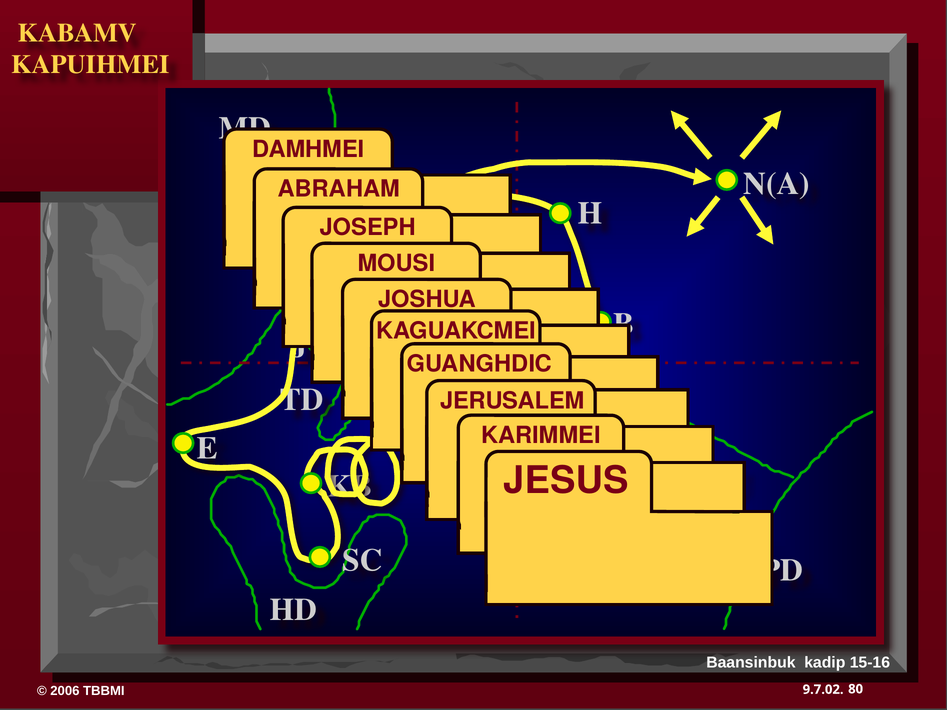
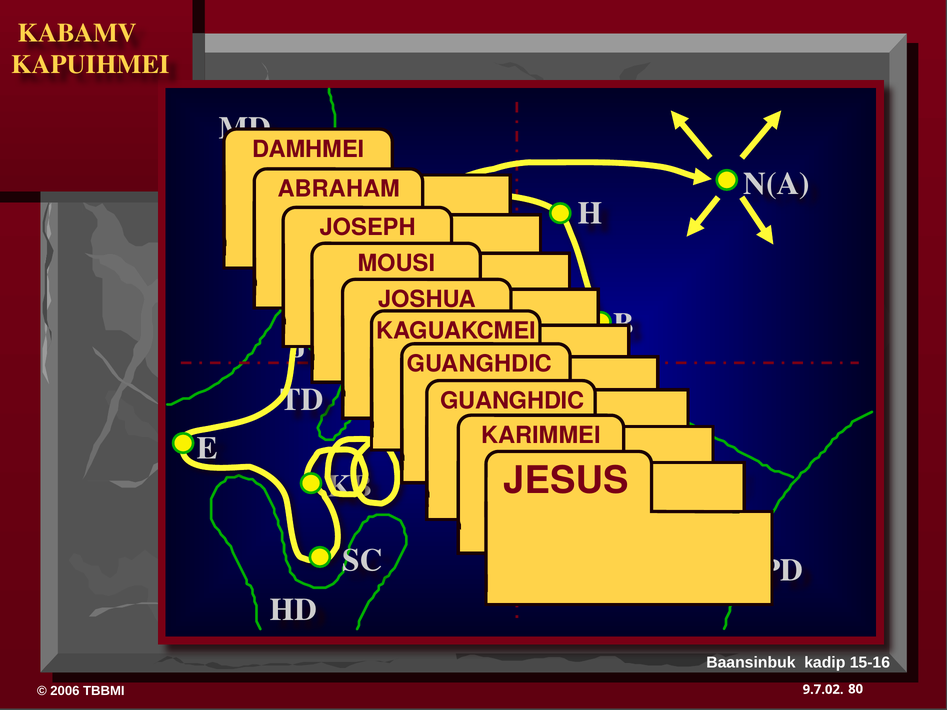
JERUSALEM: JERUSALEM -> GUANGHDIC (512, 401)
